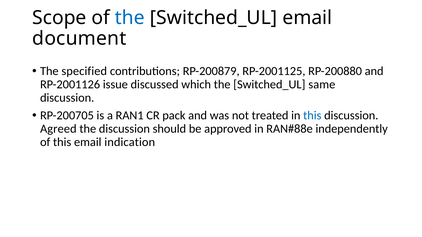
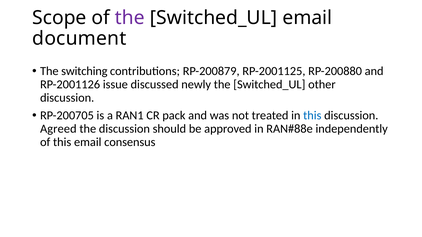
the colour: blue -> purple (130, 18)
specified: specified -> switching (84, 71)
which: which -> newly (196, 85)
same: same -> other (322, 85)
indication: indication -> consensus (130, 142)
